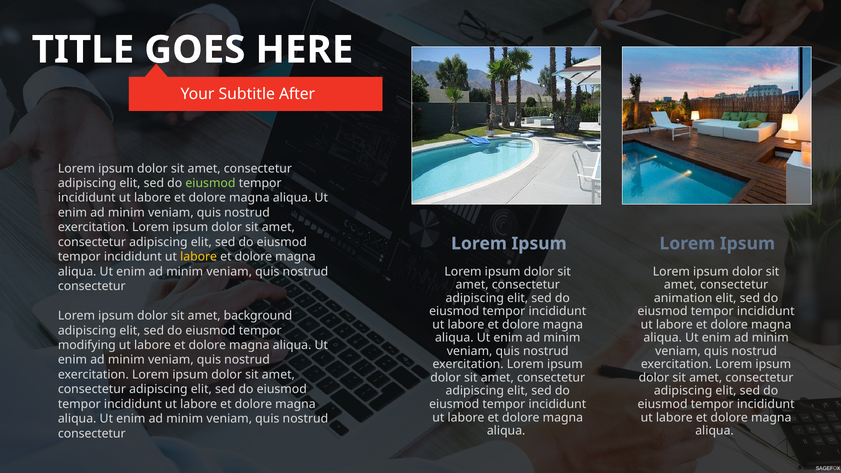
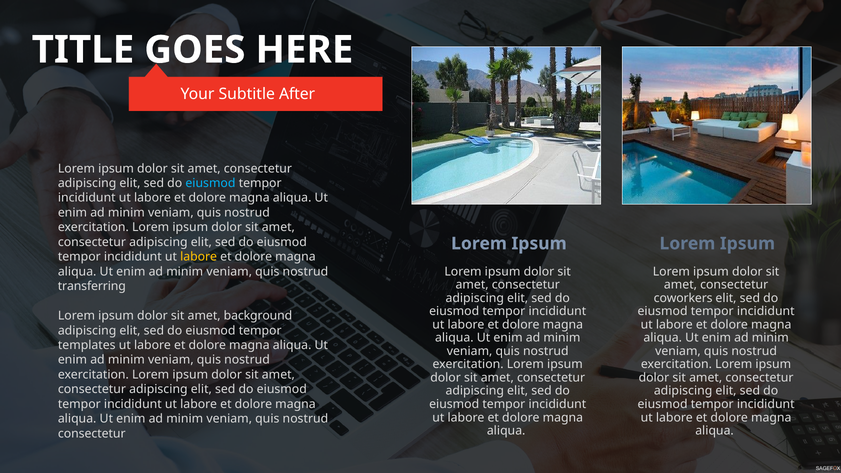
eiusmod colour: light green -> light blue (210, 183)
consectetur: consectetur -> transferring (92, 286)
animation: animation -> coworkers (683, 298)
modifying: modifying -> templates (87, 345)
